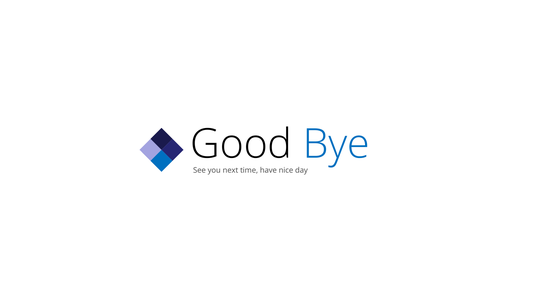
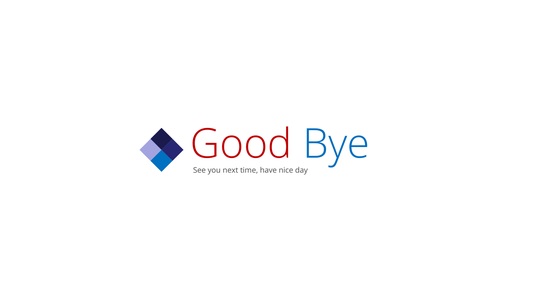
Good colour: black -> red (241, 144)
